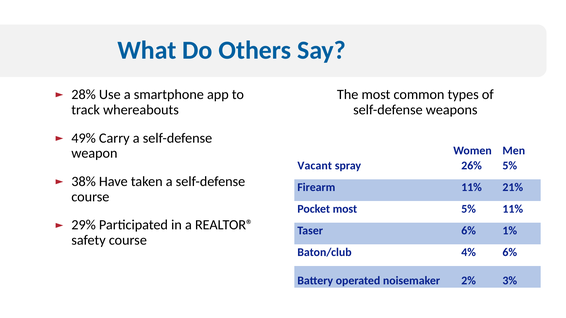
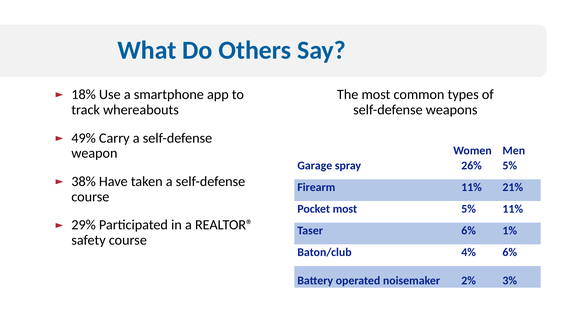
28%: 28% -> 18% (84, 95)
Vacant: Vacant -> Garage (315, 166)
